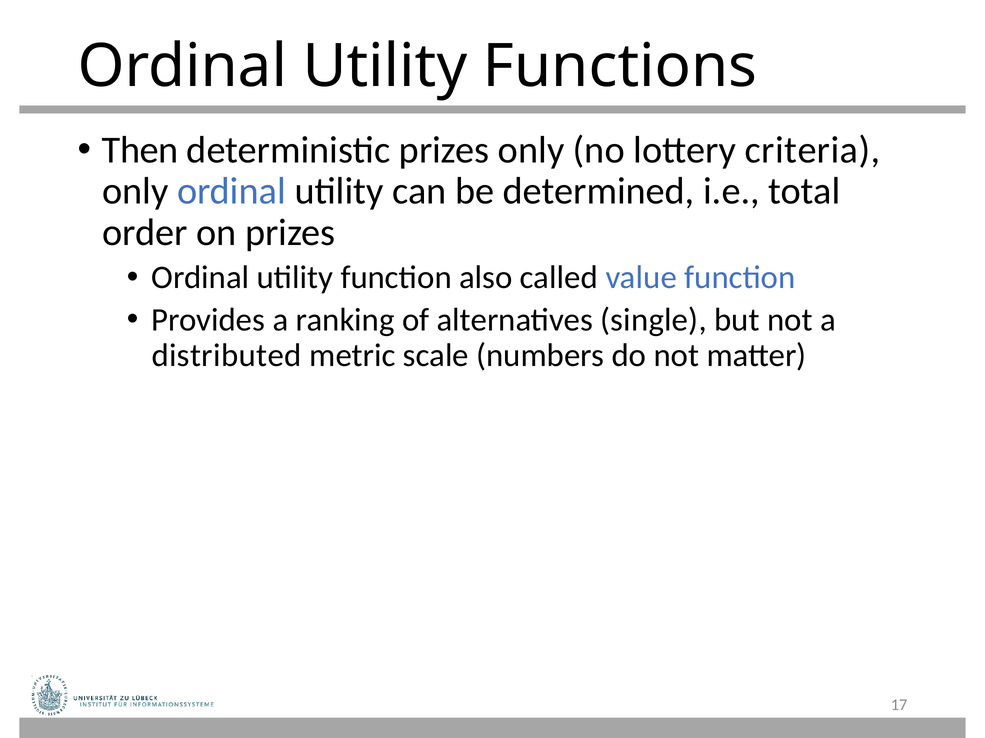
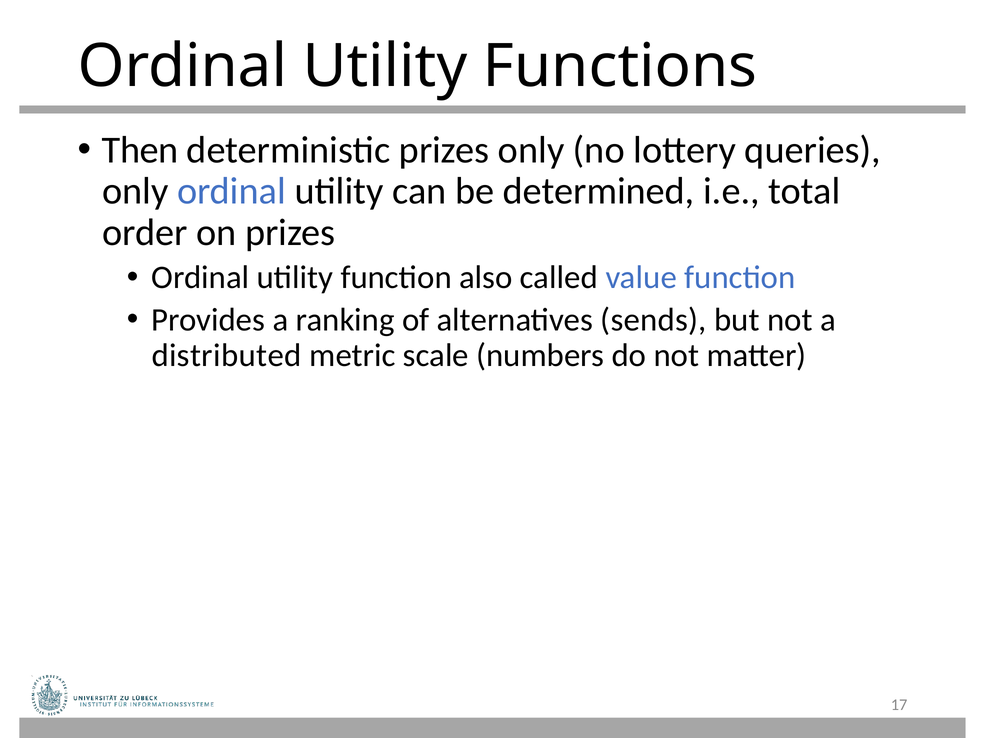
criteria: criteria -> queries (813, 150)
single: single -> sends (653, 320)
